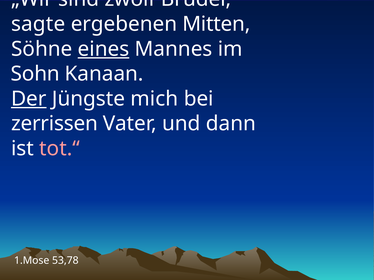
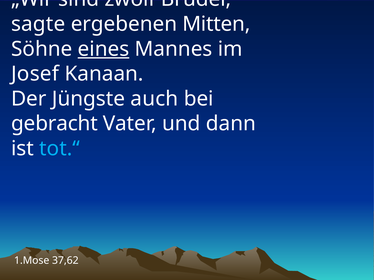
Sohn: Sohn -> Josef (35, 74)
Der underline: present -> none (29, 99)
mich: mich -> auch (154, 99)
zerrissen: zerrissen -> gebracht (54, 124)
tot.“ colour: pink -> light blue (59, 149)
53,78: 53,78 -> 37,62 (65, 261)
